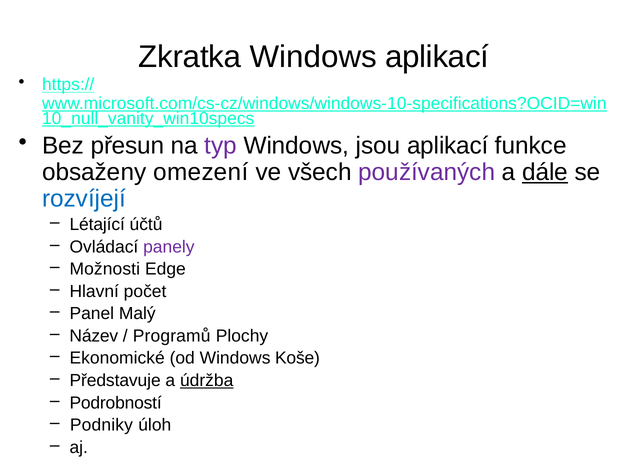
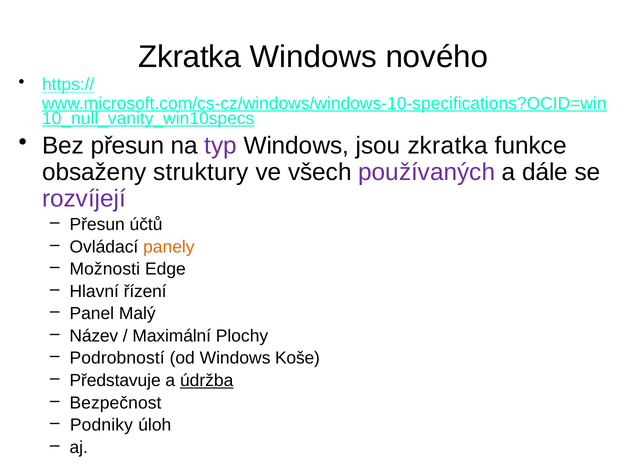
Windows aplikací: aplikací -> nového (437, 57)
jsou aplikací: aplikací -> zkratka (448, 146)
omezení: omezení -> struktury (201, 172)
dále underline: present -> none (545, 172)
rozvíjejí colour: blue -> purple (84, 199)
Létající: Létající -> Přesun (97, 225)
panely colour: purple -> orange (169, 247)
počet: počet -> řízení (145, 292)
Programů: Programů -> Maximální (172, 336)
Ekonomické: Ekonomické -> Podrobností (117, 358)
Podrobností: Podrobností -> Bezpečnost (115, 403)
